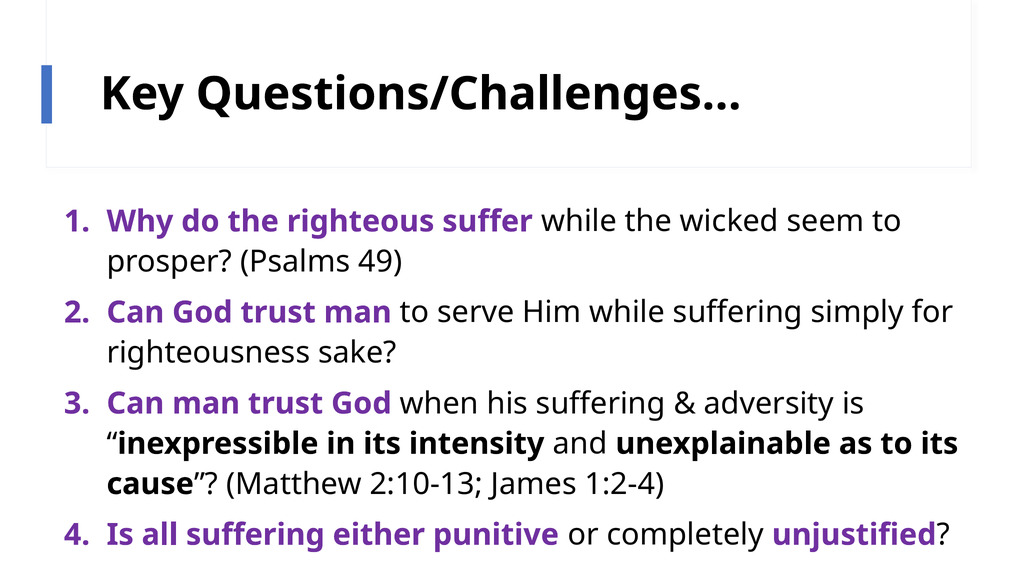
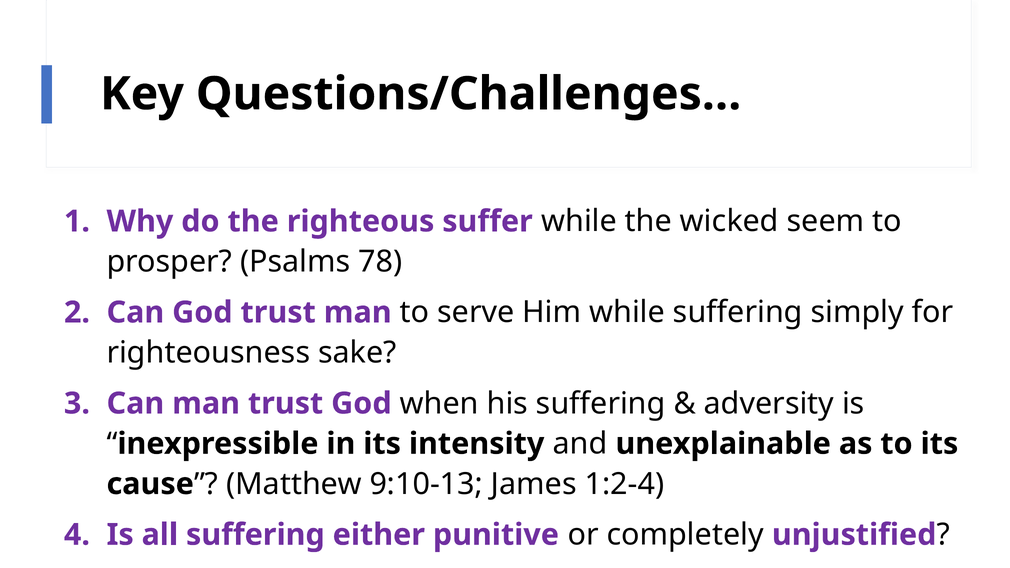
49: 49 -> 78 (380, 262)
2:10-13: 2:10-13 -> 9:10-13 (426, 484)
